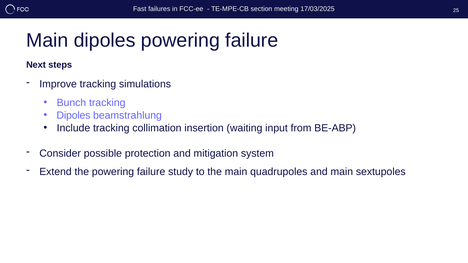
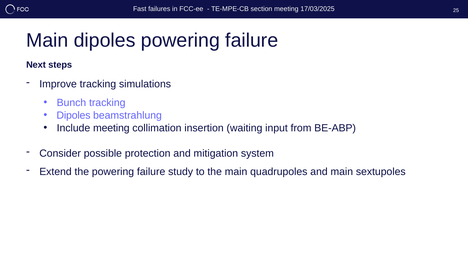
Include tracking: tracking -> meeting (111, 128)
